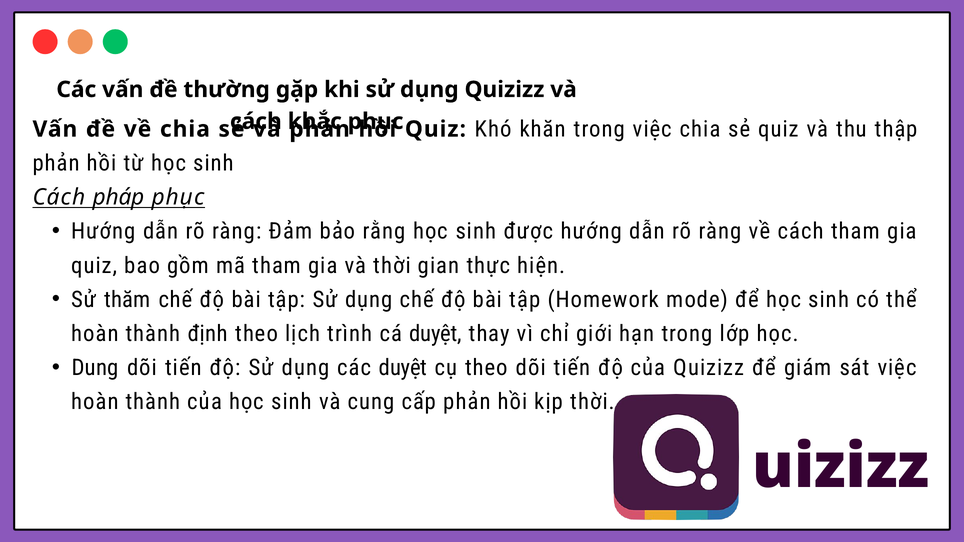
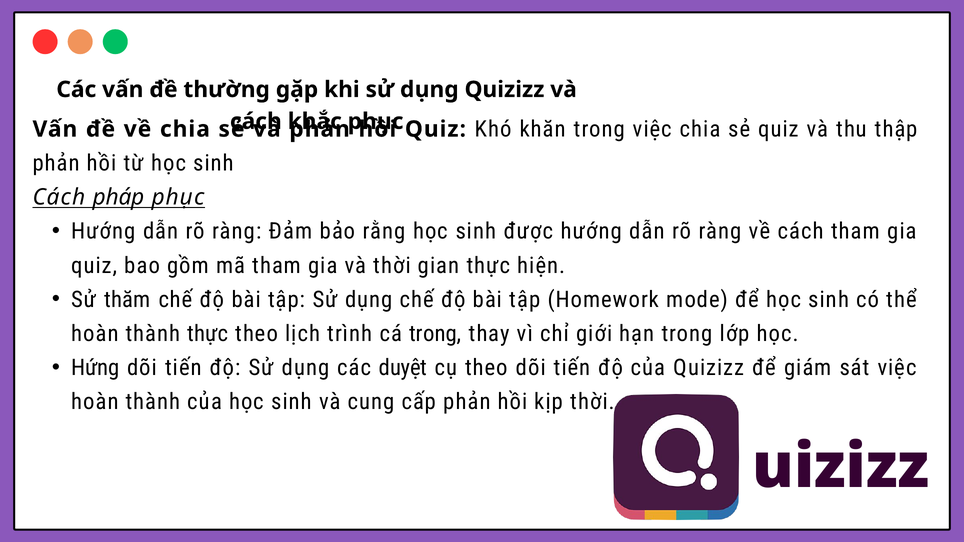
thành định: định -> thực (208, 334)
cá duyệt: duyệt -> trong (435, 334)
Dung: Dung -> Hứng (95, 368)
